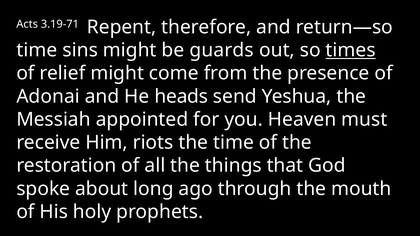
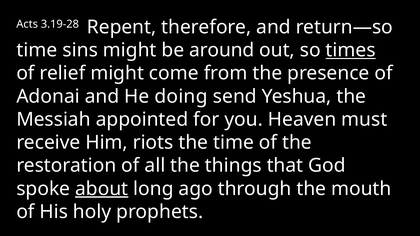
3.19-71: 3.19-71 -> 3.19-28 (60, 24)
guards: guards -> around (222, 50)
heads: heads -> doing (181, 96)
about underline: none -> present (102, 189)
